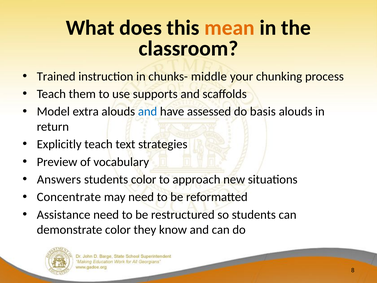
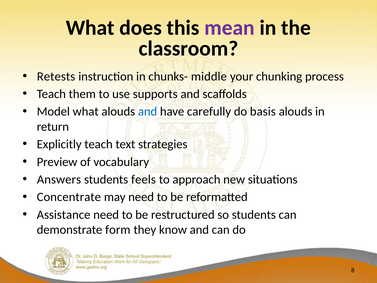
mean colour: orange -> purple (229, 28)
Trained: Trained -> Retests (56, 76)
Model extra: extra -> what (86, 111)
assessed: assessed -> carefully (209, 111)
students color: color -> feels (143, 179)
demonstrate color: color -> form (118, 230)
